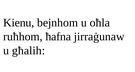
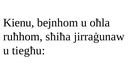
ħafna: ħafna -> sħiħa (58, 37)
għalih: għalih -> tiegħu (29, 51)
